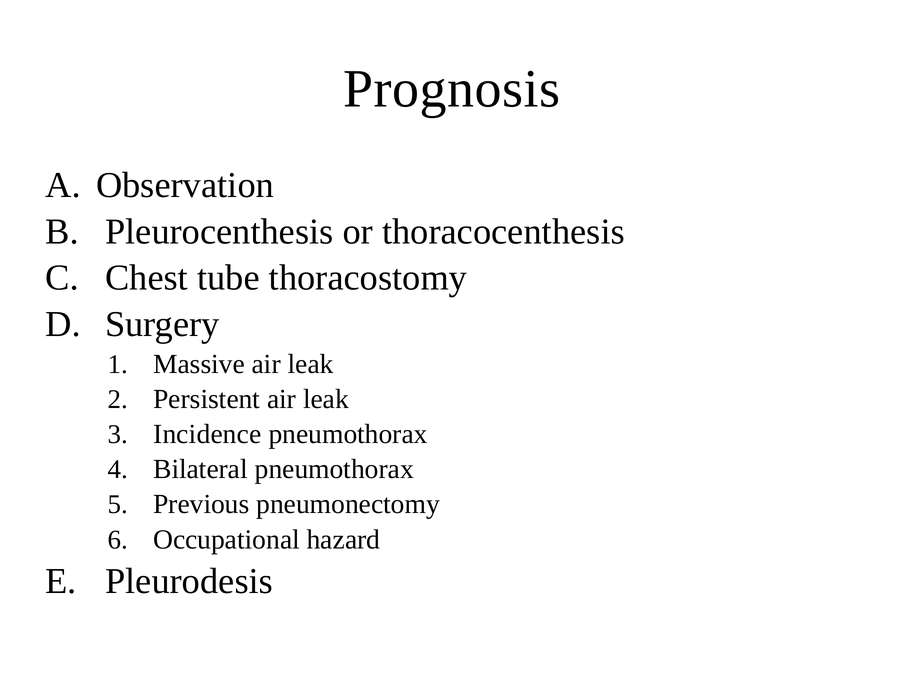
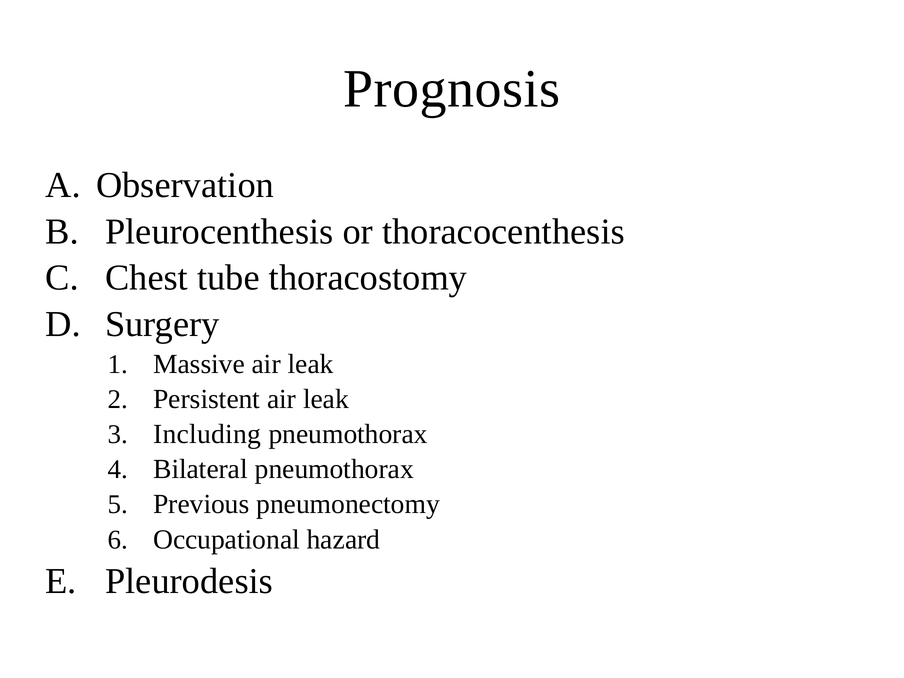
Incidence: Incidence -> Including (207, 434)
